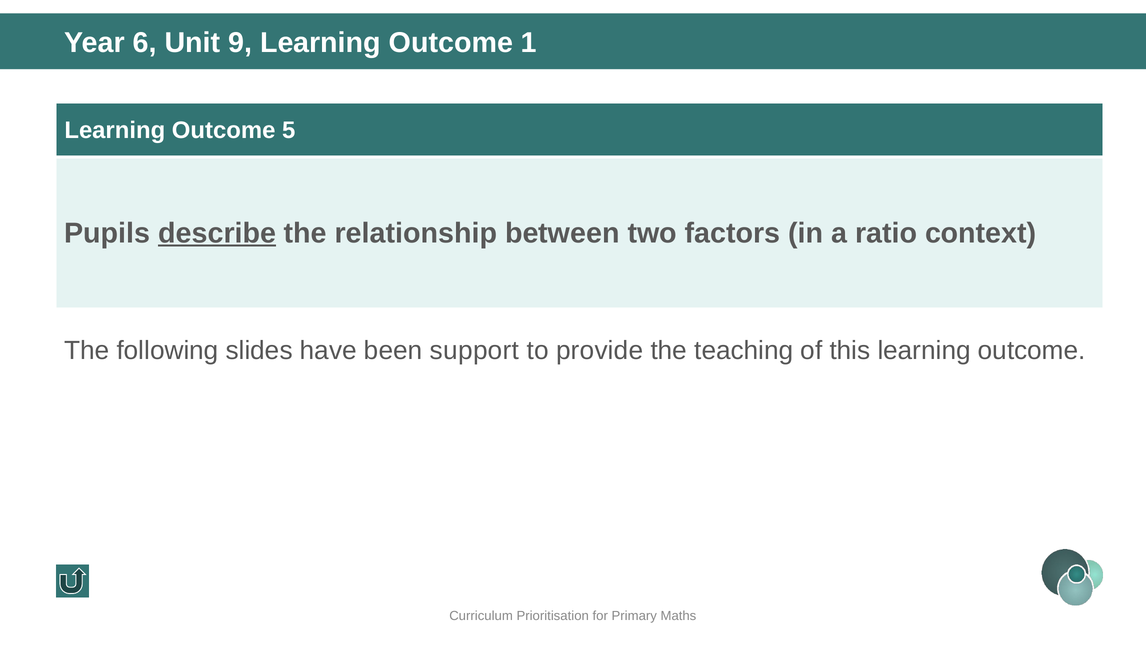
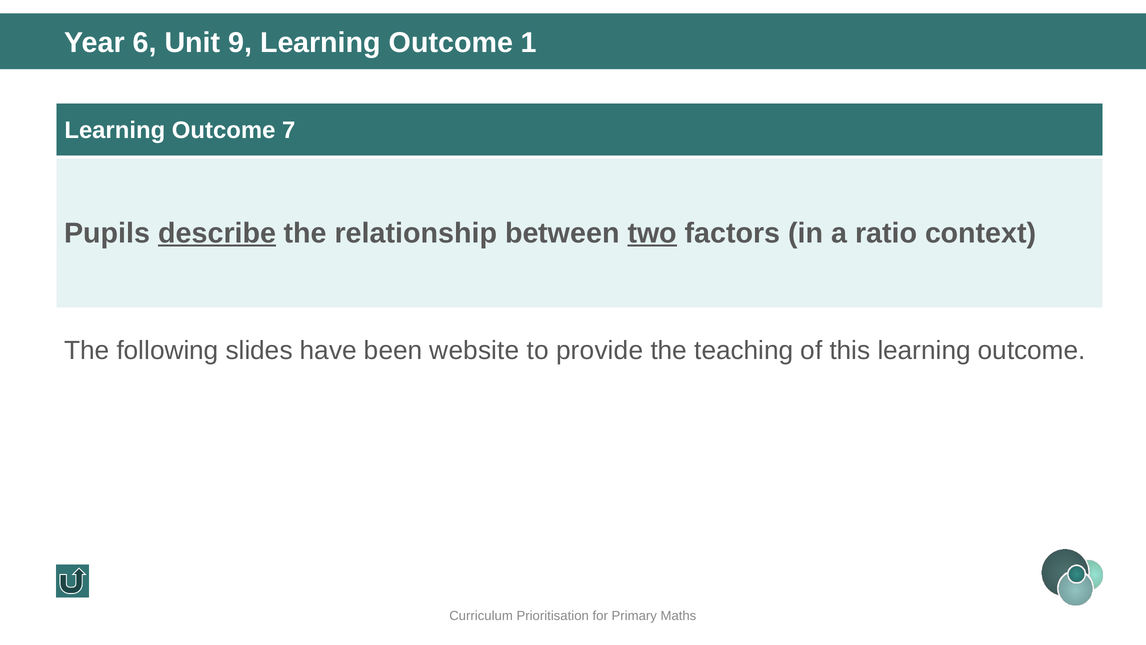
5: 5 -> 7 (289, 131)
two underline: none -> present (652, 233)
support: support -> website (475, 350)
